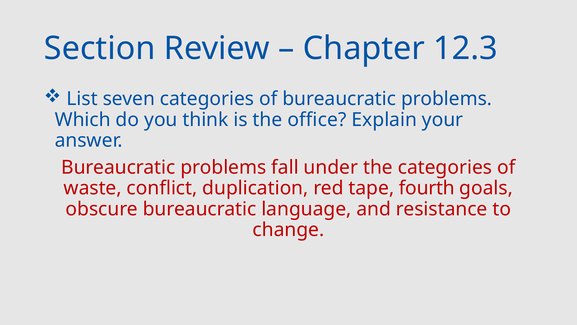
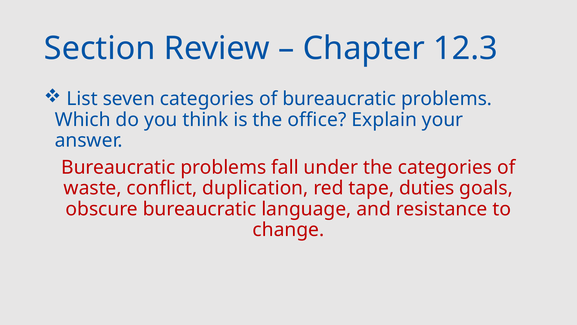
fourth: fourth -> duties (427, 188)
